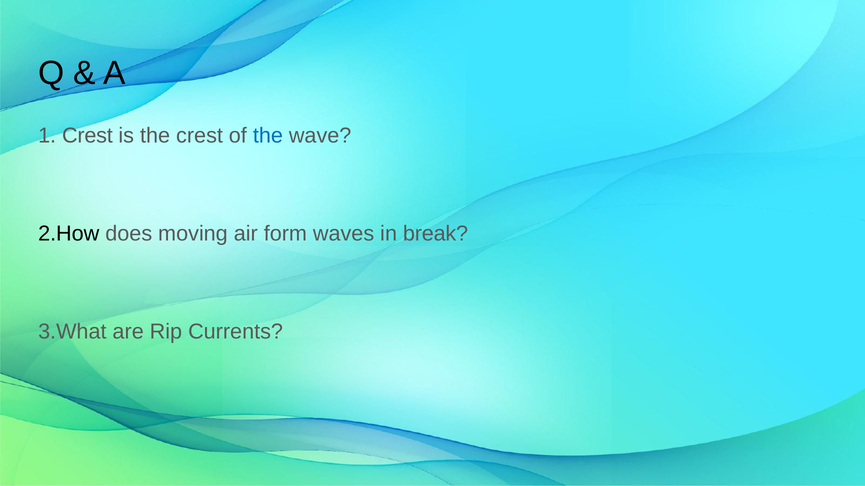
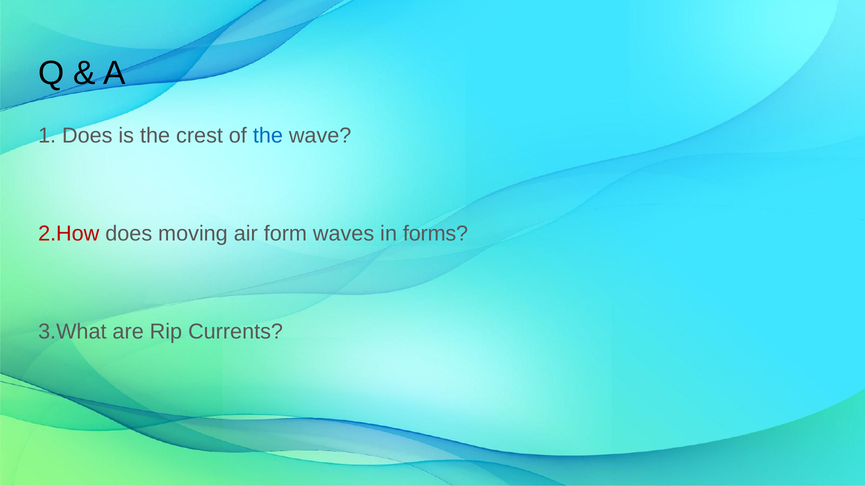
1 Crest: Crest -> Does (87, 136)
2.How colour: black -> red (69, 234)
break: break -> forms (436, 234)
